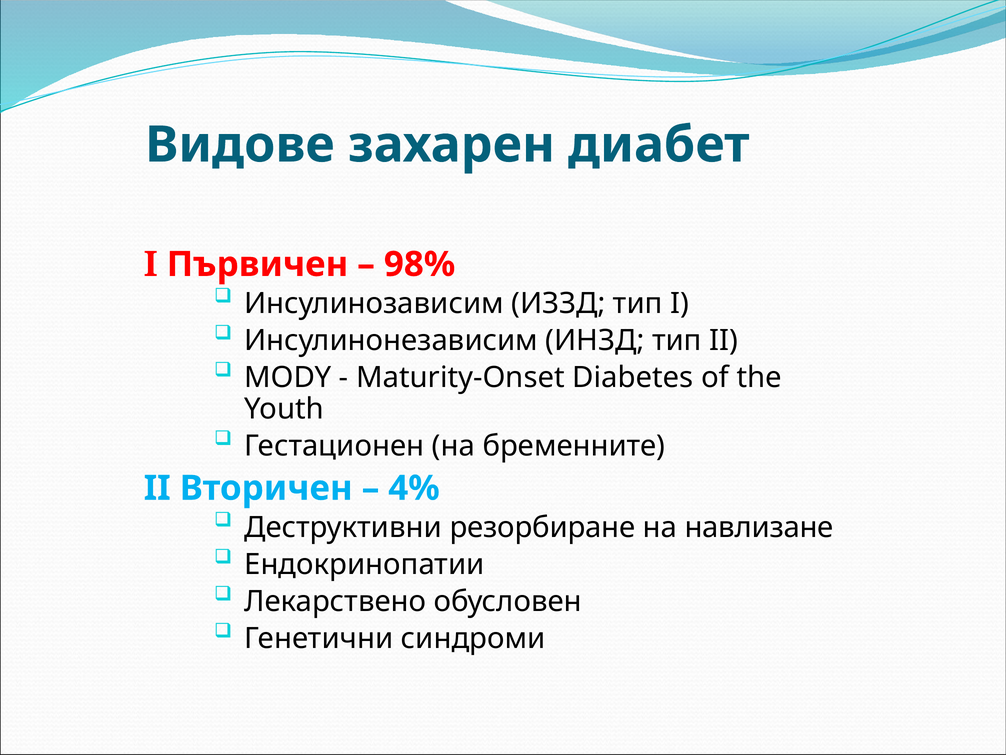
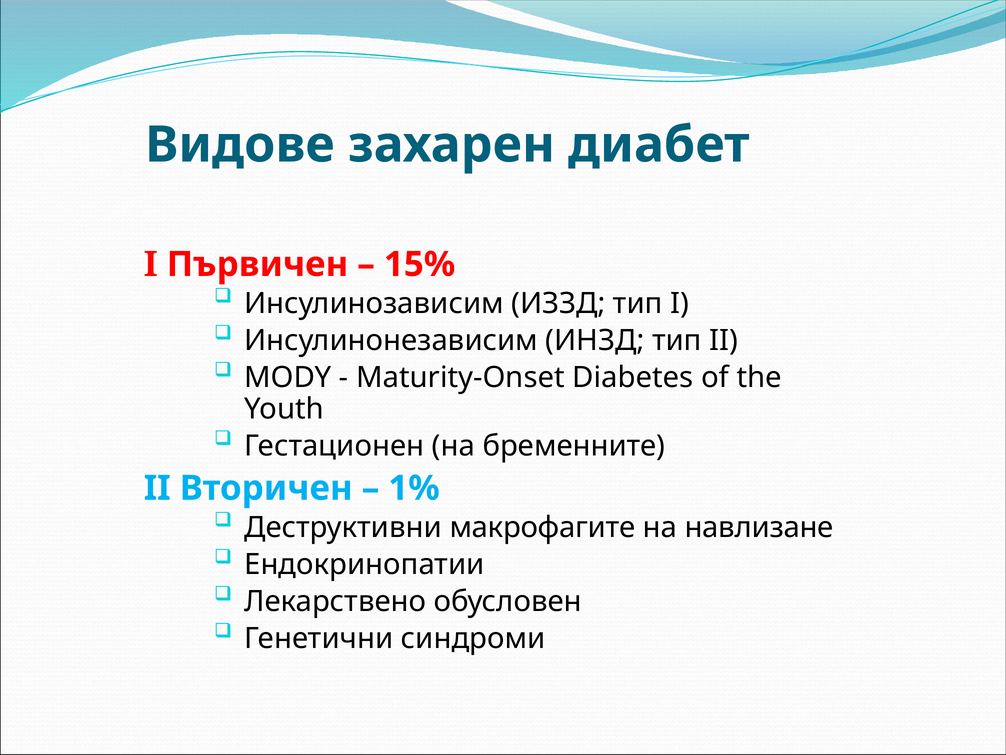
98%: 98% -> 15% (420, 264)
4%: 4% -> 1% (414, 488)
резорбиране: резорбиране -> макрофагите (542, 527)
